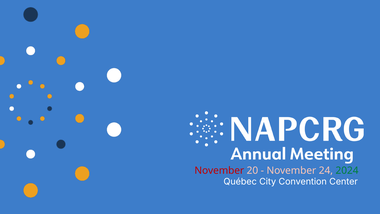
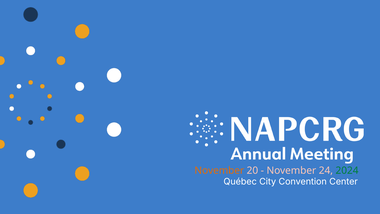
November colour: red -> orange (219, 170)
